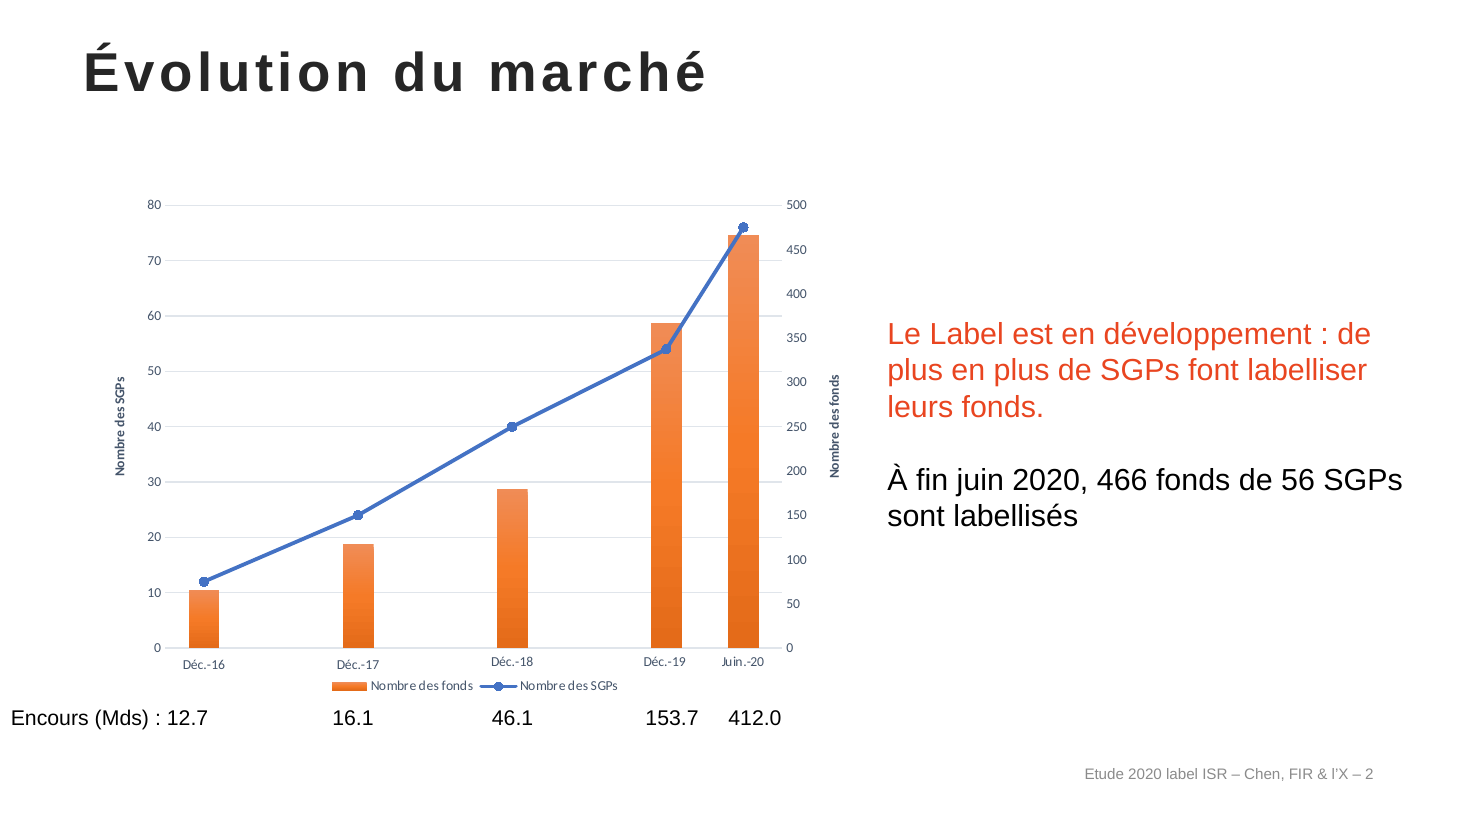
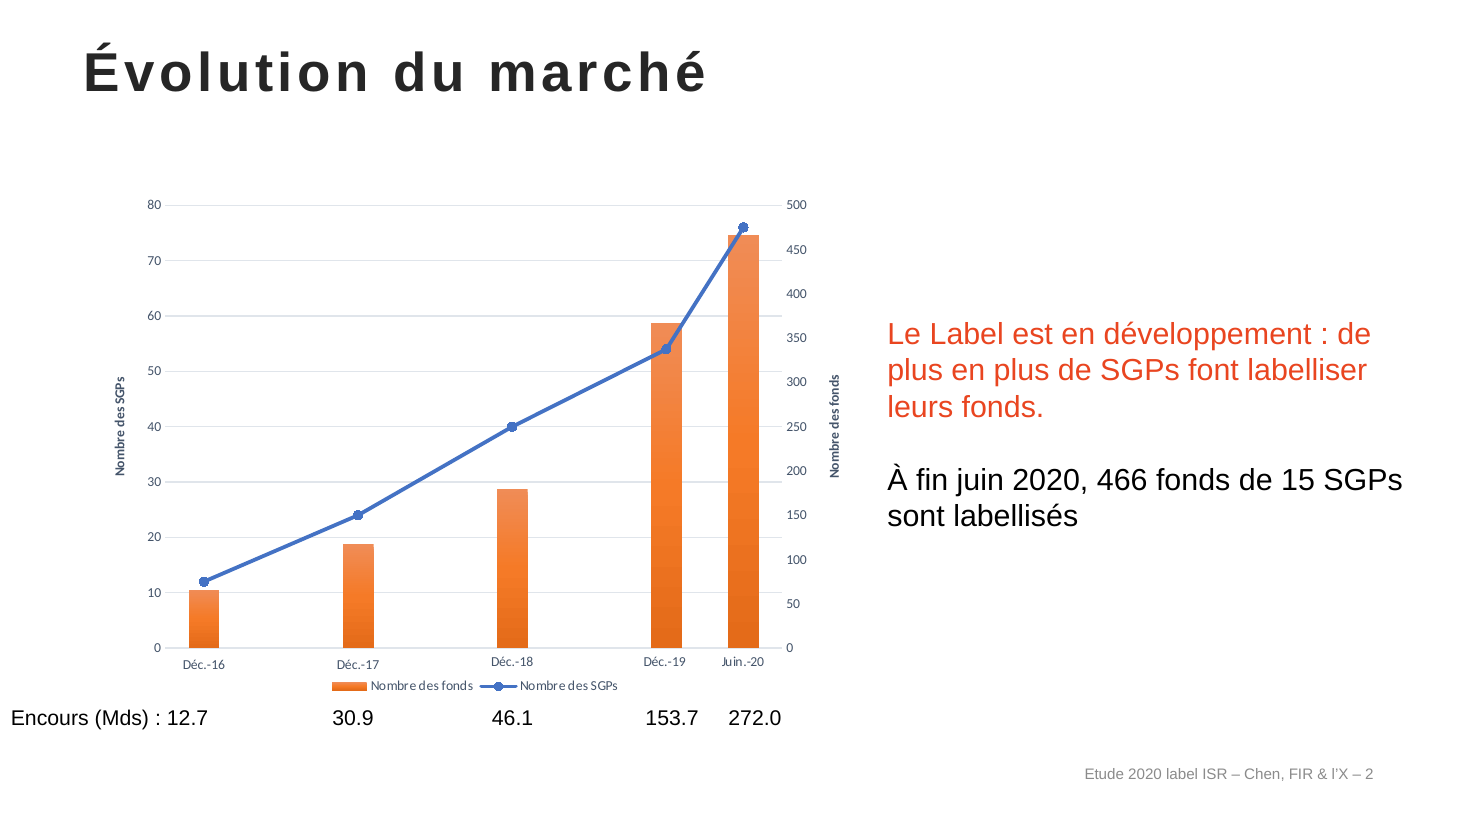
56: 56 -> 15 (1298, 480)
16.1: 16.1 -> 30.9 (353, 719)
412.0: 412.0 -> 272.0 (755, 719)
